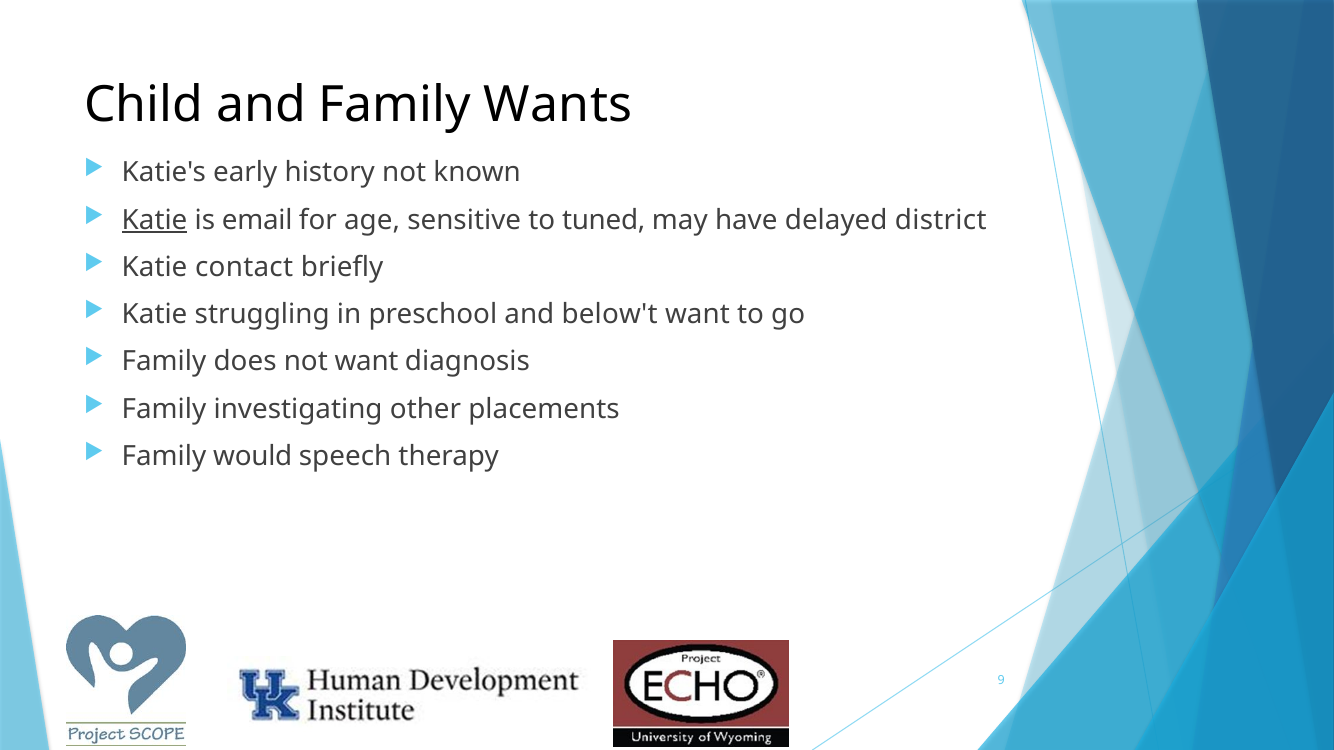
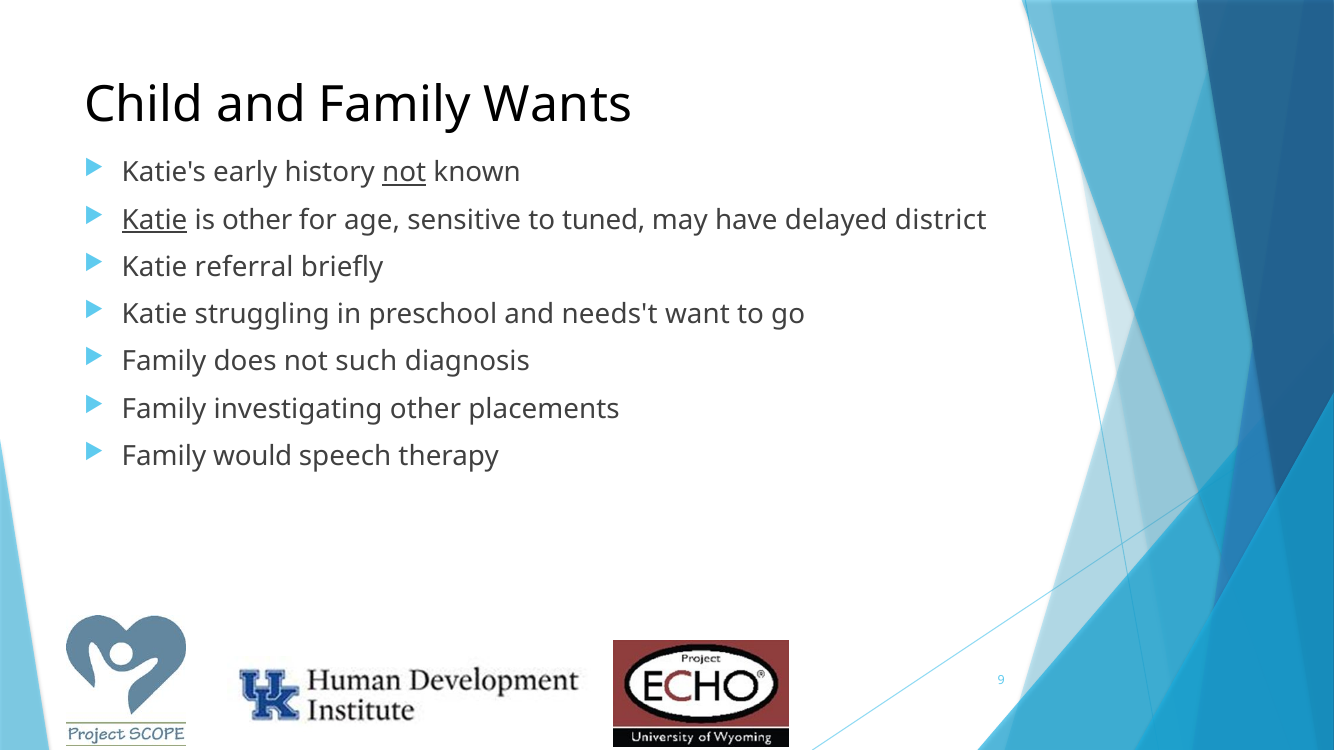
not underline: none -> present (404, 173)
is email: email -> other (257, 220)
contact: contact -> referral (244, 267)
below't: below't -> needs't (610, 315)
not want: want -> such (366, 362)
